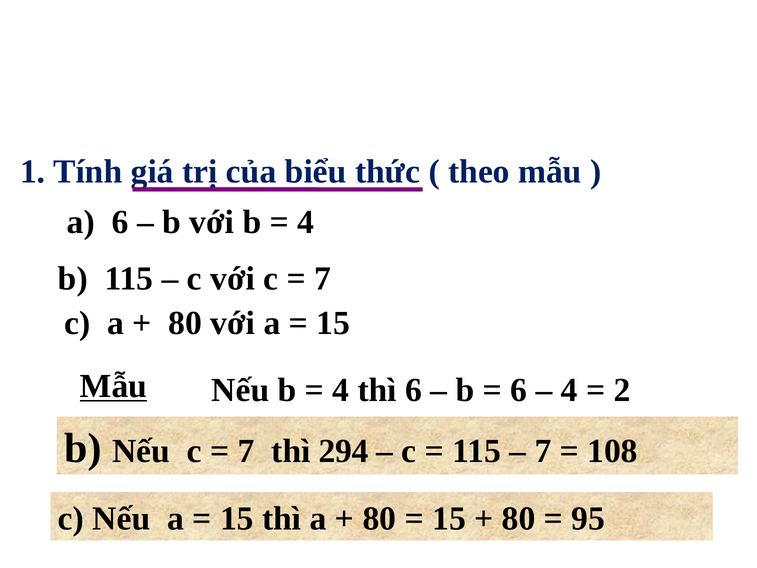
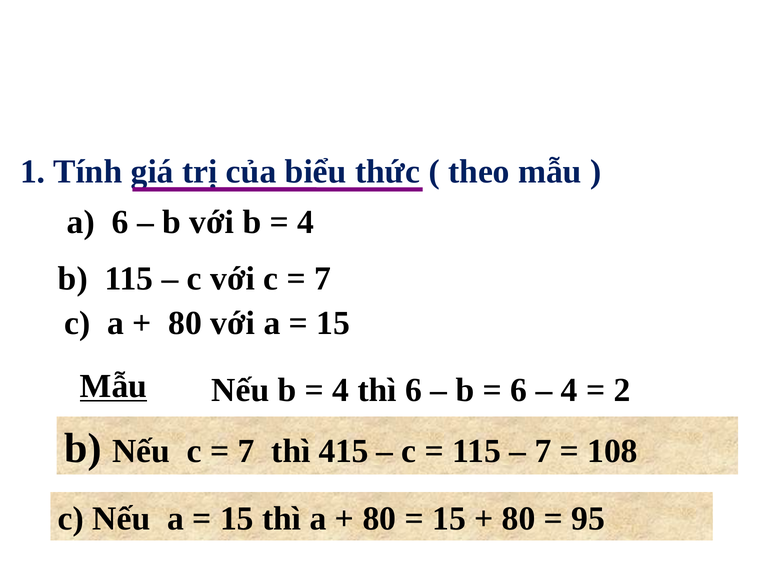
294: 294 -> 415 (343, 451)
